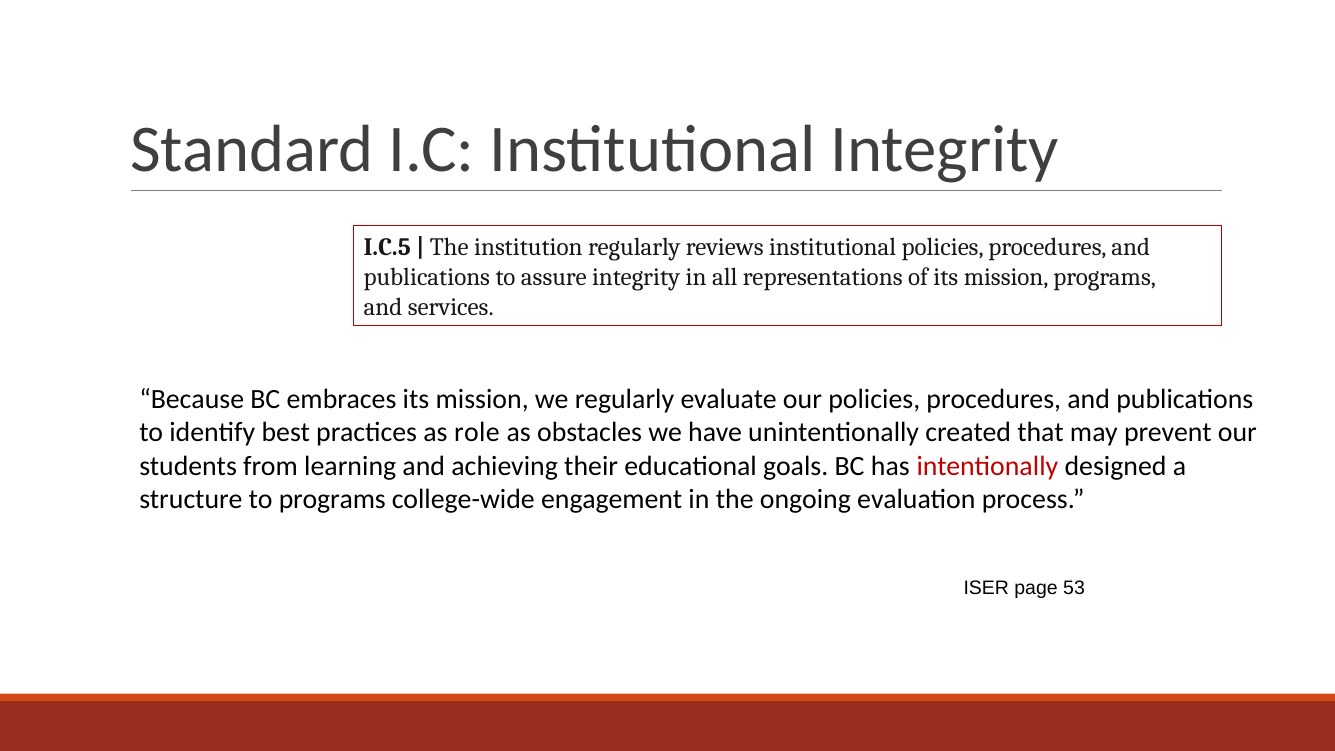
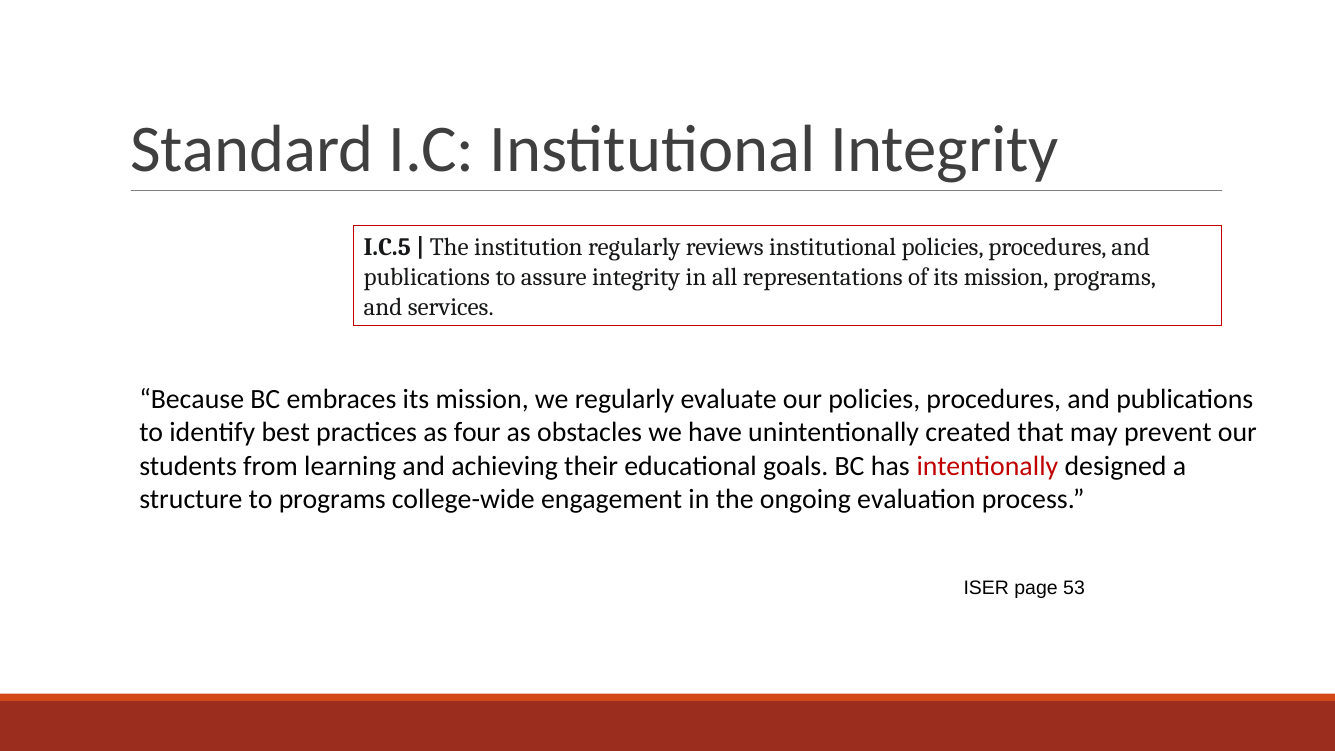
role: role -> four (477, 433)
